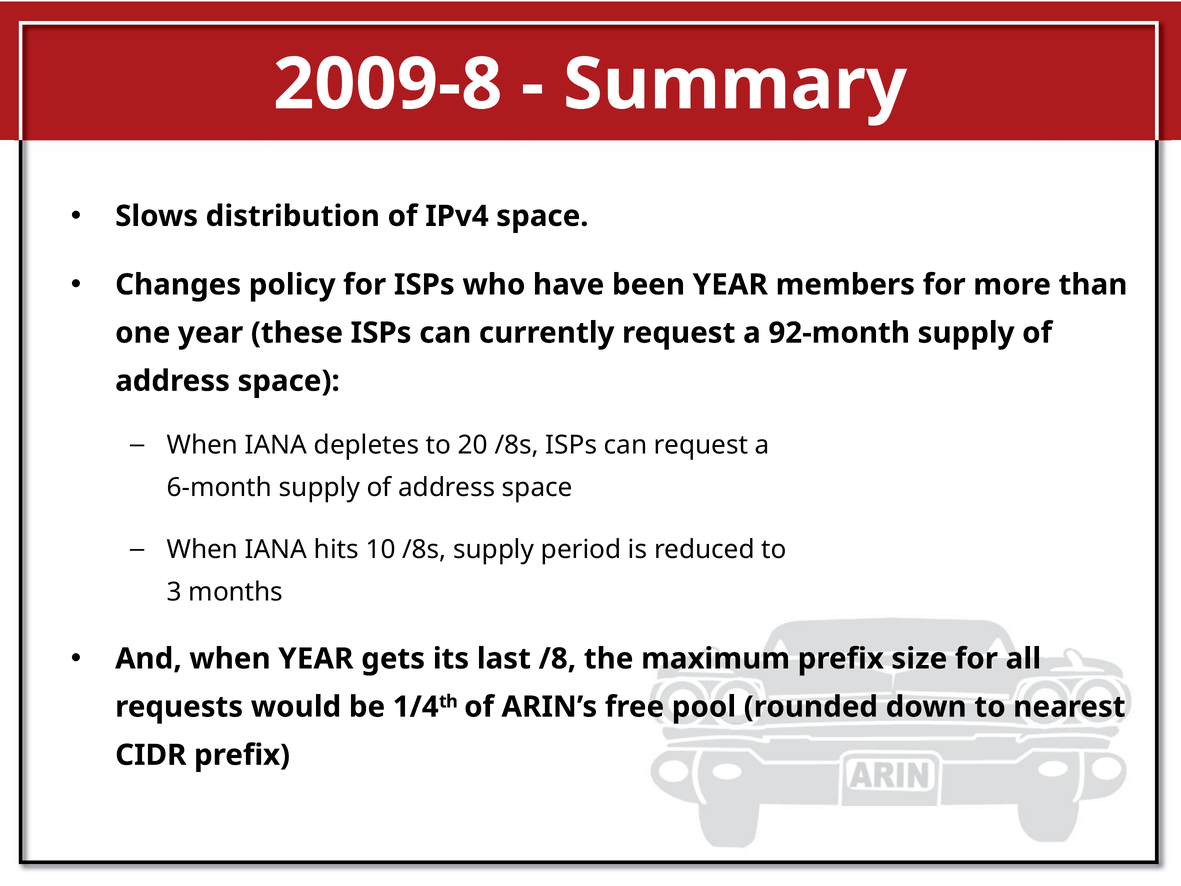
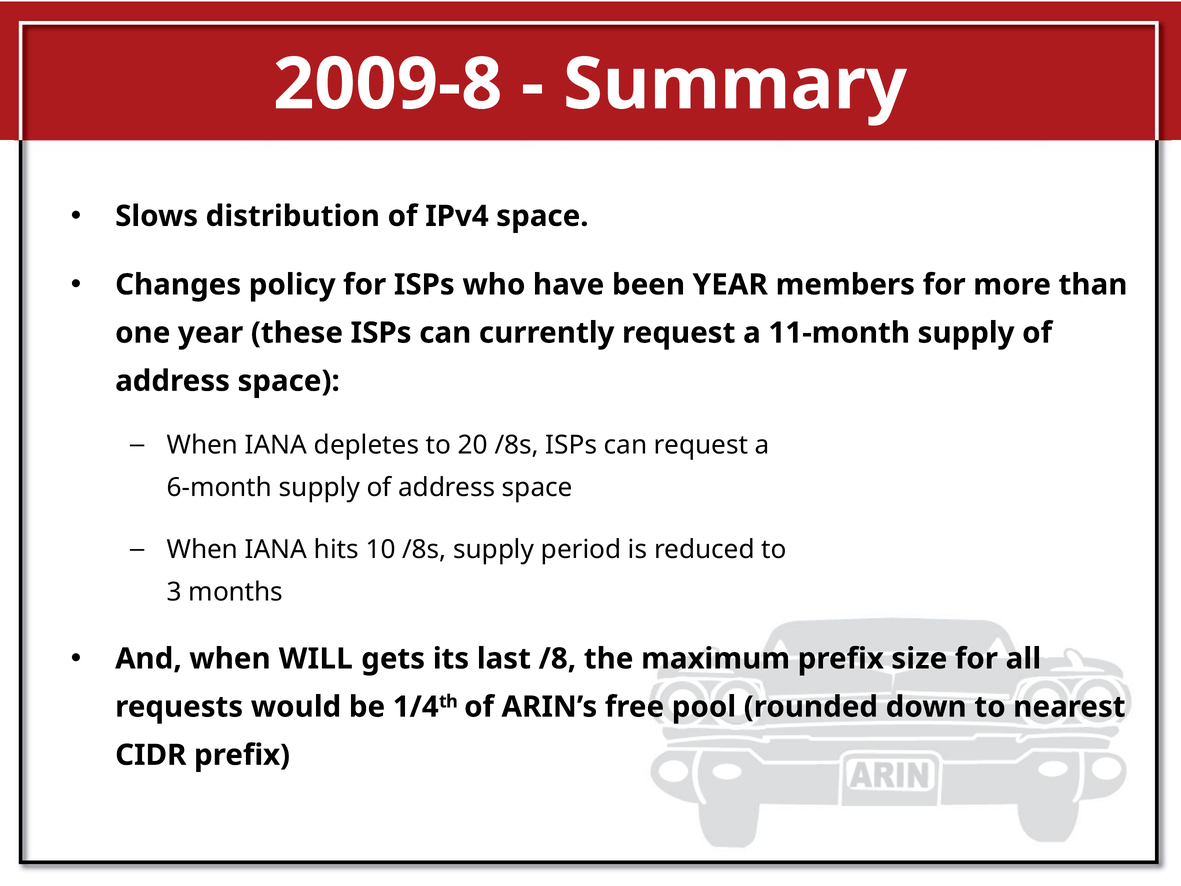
92-month: 92-month -> 11-month (839, 333)
when YEAR: YEAR -> WILL (316, 659)
